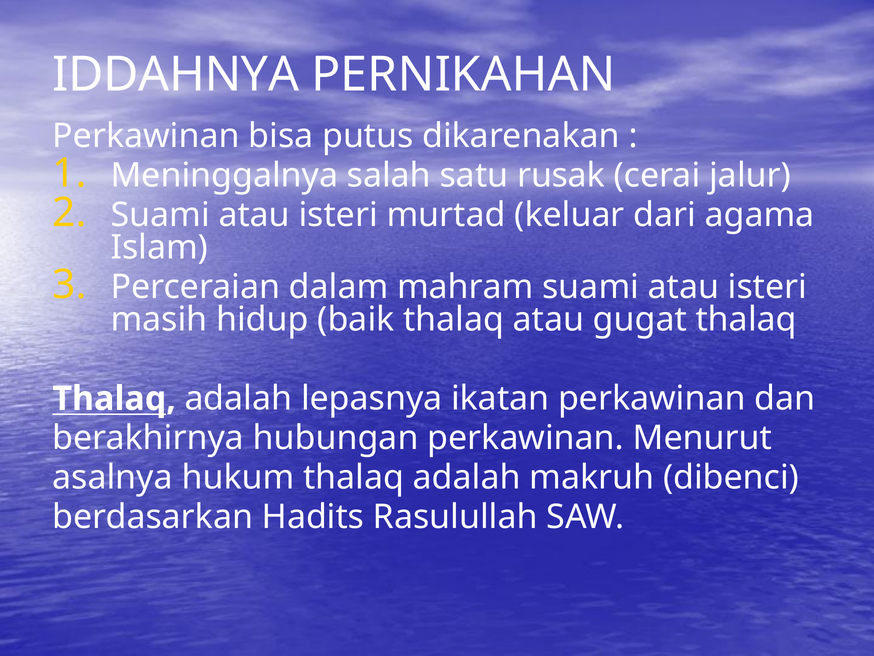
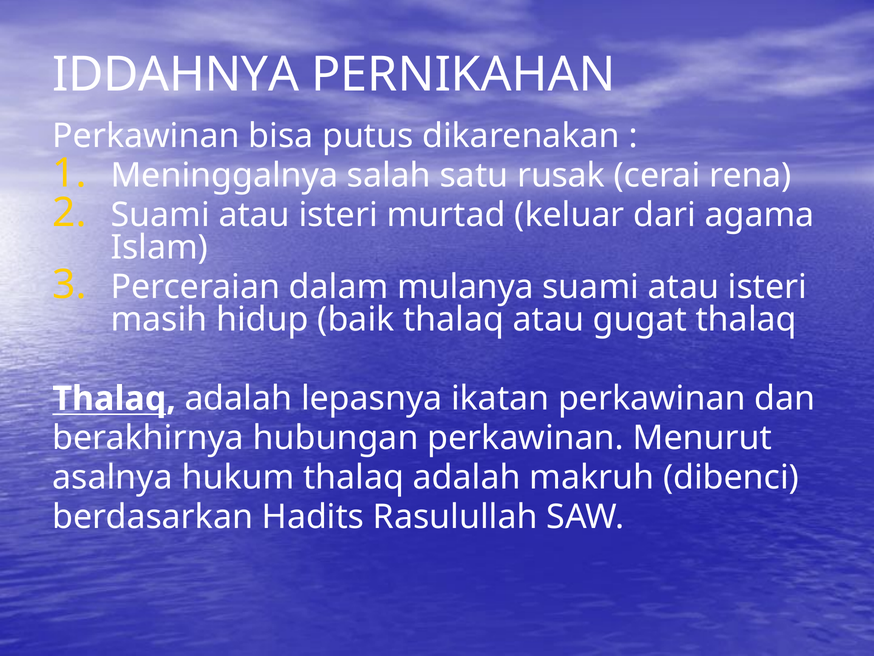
jalur: jalur -> rena (750, 175)
mahram: mahram -> mulanya (465, 287)
